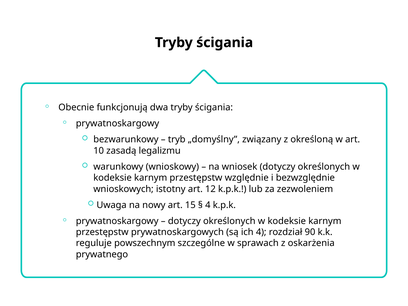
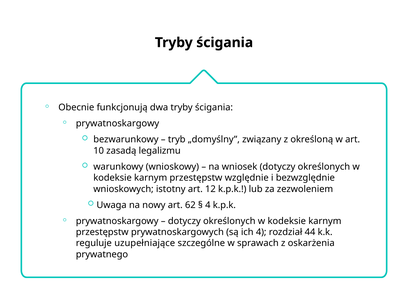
15: 15 -> 62 (190, 205)
90: 90 -> 44 (310, 232)
powszechnym: powszechnym -> uzupełniające (145, 243)
